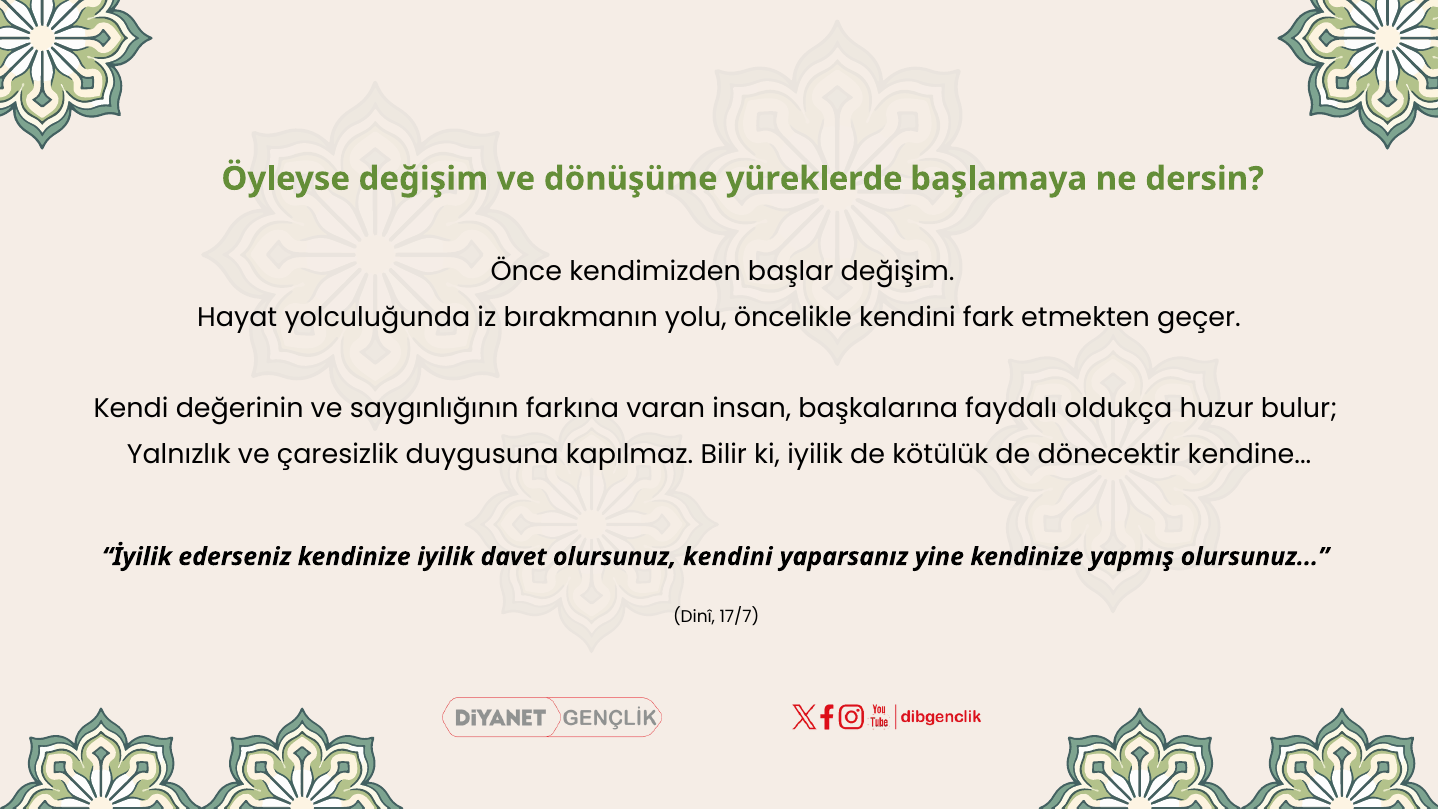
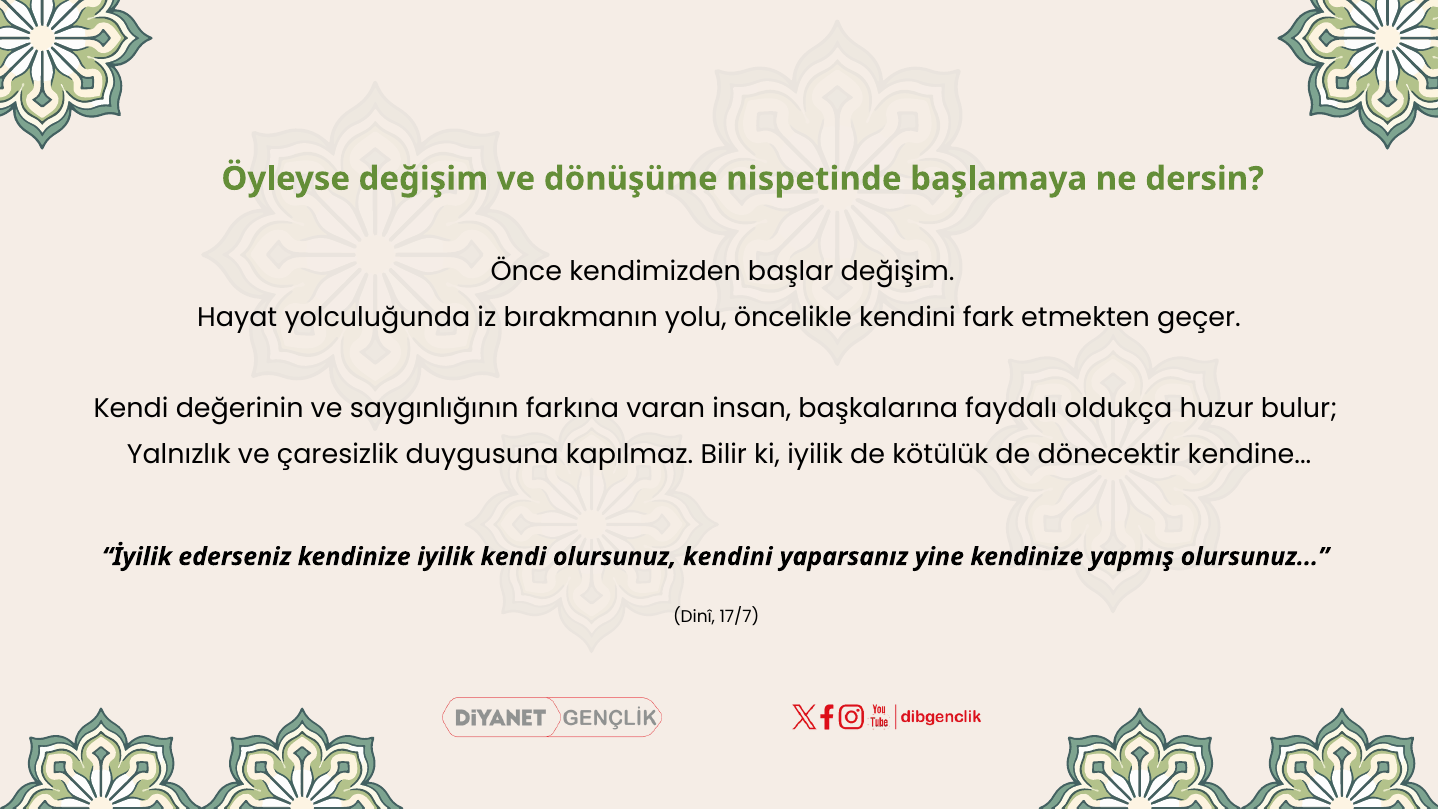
yüreklerde: yüreklerde -> nispetinde (814, 179)
iyilik davet: davet -> kendi (513, 557)
